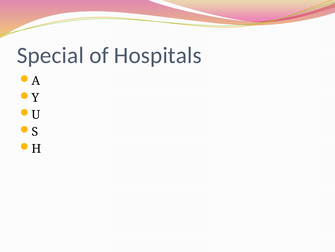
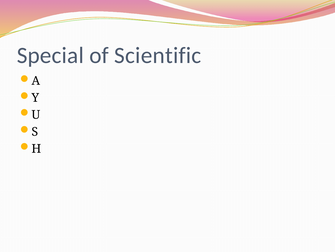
Hospitals: Hospitals -> Scientific (158, 55)
